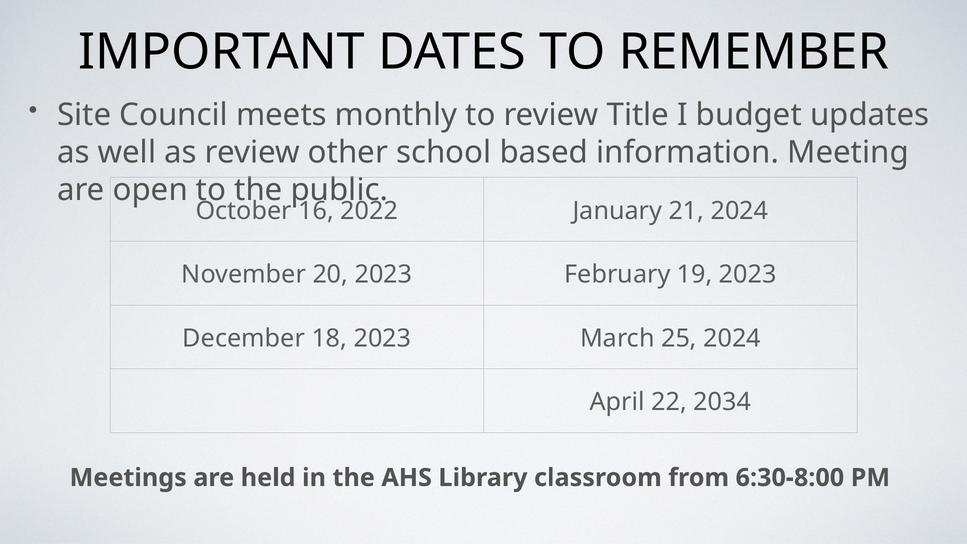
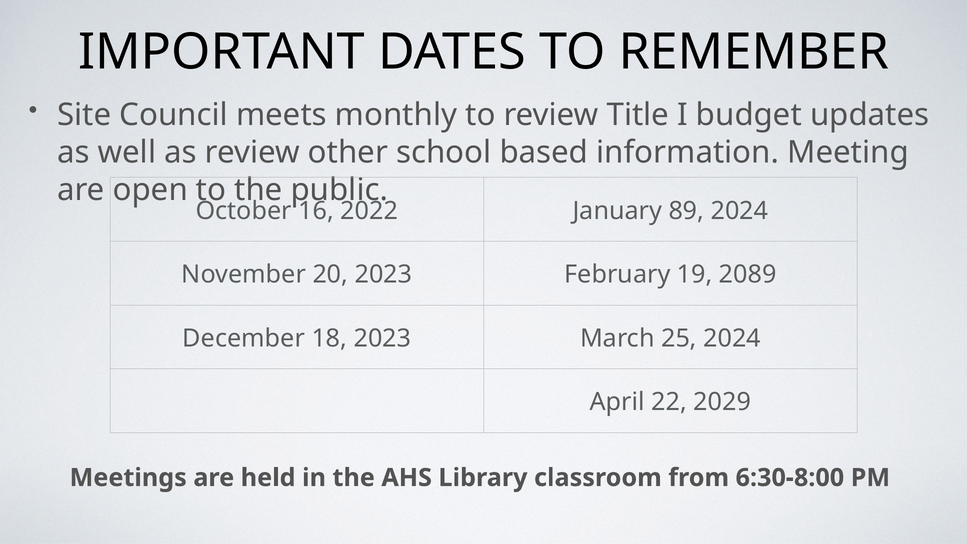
21: 21 -> 89 (686, 211)
19 2023: 2023 -> 2089 (748, 275)
2034: 2034 -> 2029 (722, 402)
